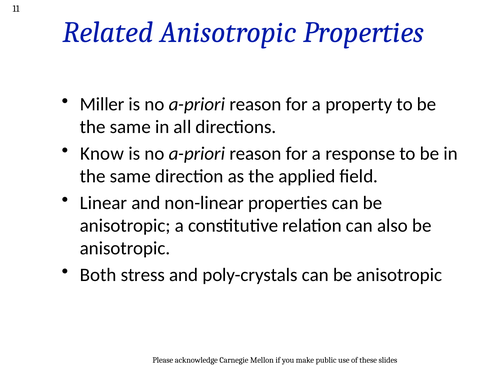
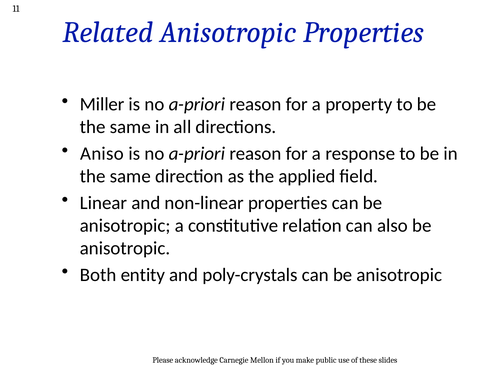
Know: Know -> Aniso (102, 154)
stress: stress -> entity (143, 275)
